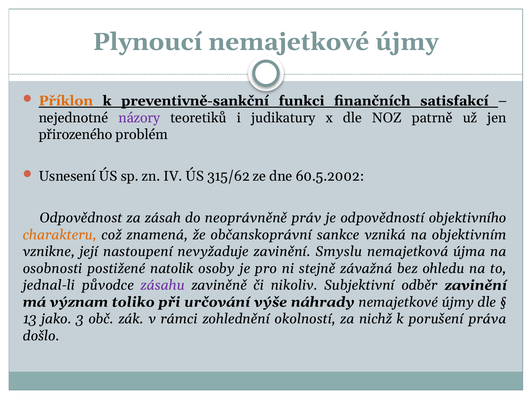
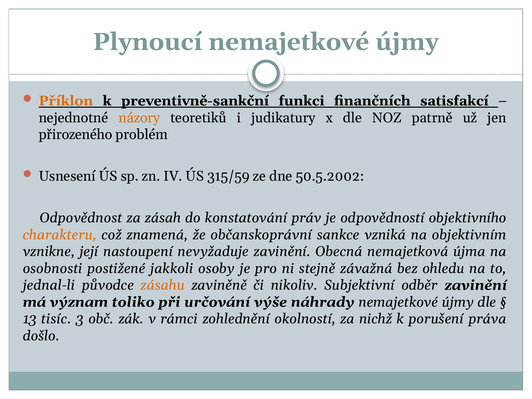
názory colour: purple -> orange (139, 118)
315/62: 315/62 -> 315/59 (228, 176)
60.5.2002: 60.5.2002 -> 50.5.2002 (330, 176)
neoprávněně: neoprávněně -> konstatování (246, 218)
Smyslu: Smyslu -> Obecná (339, 252)
natolik: natolik -> jakkoli (172, 268)
zásahu colour: purple -> orange (163, 285)
jako: jako -> tisíc (56, 319)
